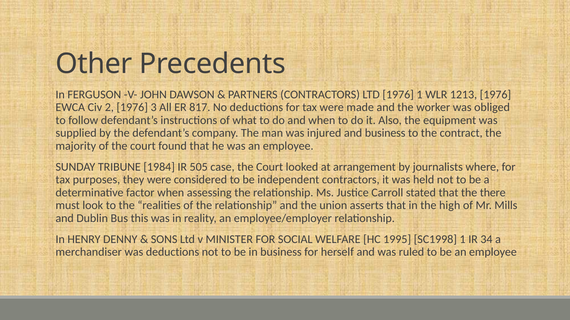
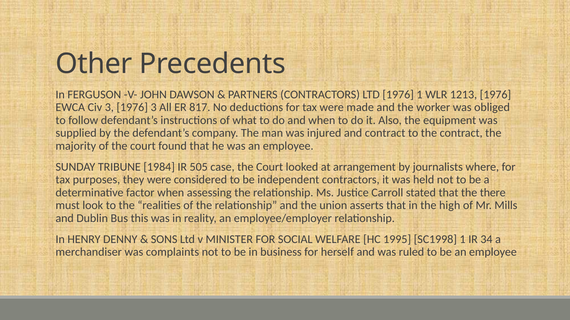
Civ 2: 2 -> 3 (109, 108)
and business: business -> contract (385, 133)
was deductions: deductions -> complaints (173, 252)
